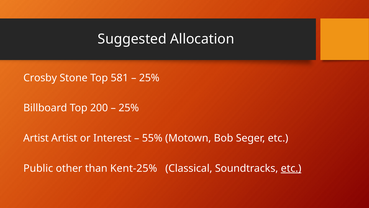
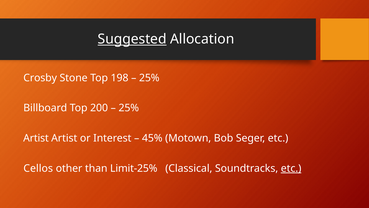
Suggested underline: none -> present (132, 39)
581: 581 -> 198 (120, 78)
55%: 55% -> 45% (152, 138)
Public: Public -> Cellos (38, 168)
Kent-25%: Kent-25% -> Limit-25% (134, 168)
